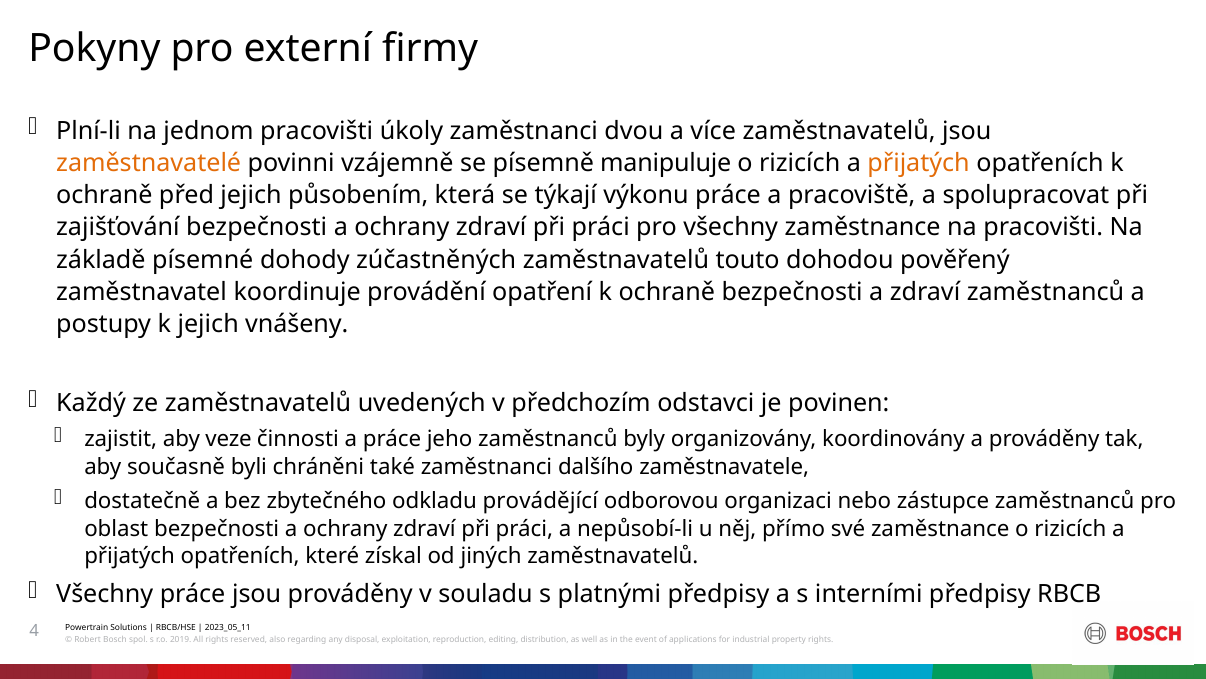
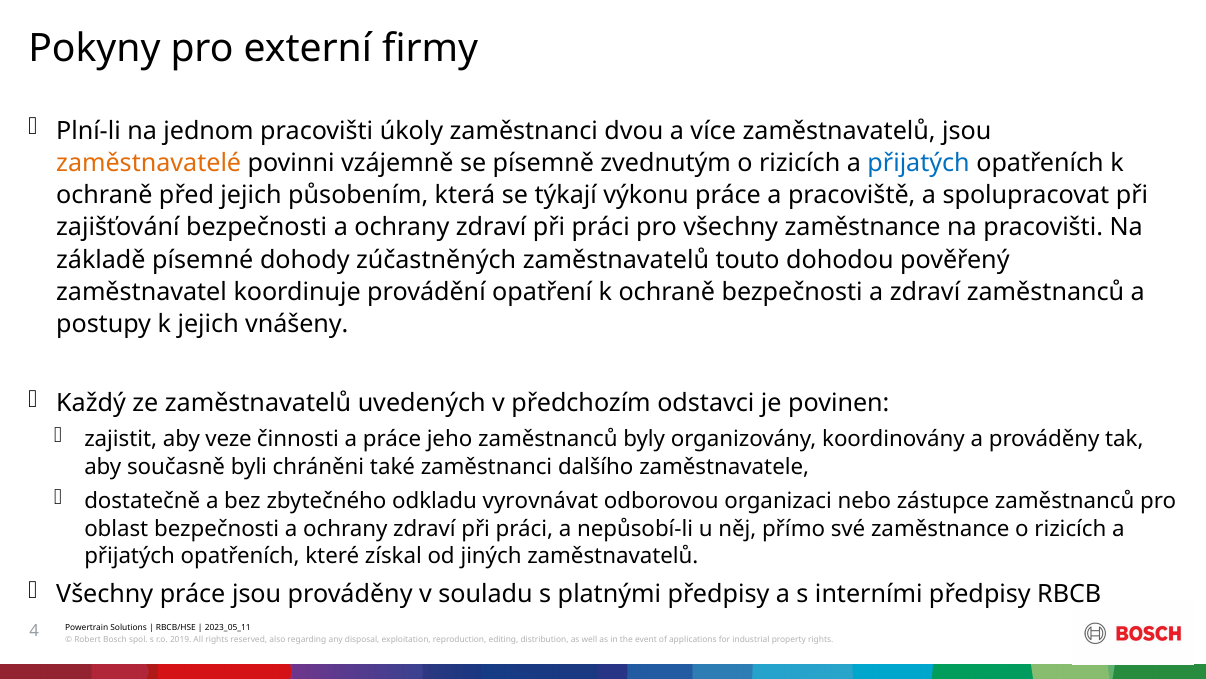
manipuluje: manipuluje -> zvednutým (666, 163)
přijatých colour: orange -> blue (919, 163)
provádějící: provádějící -> vyrovnávat (540, 501)
